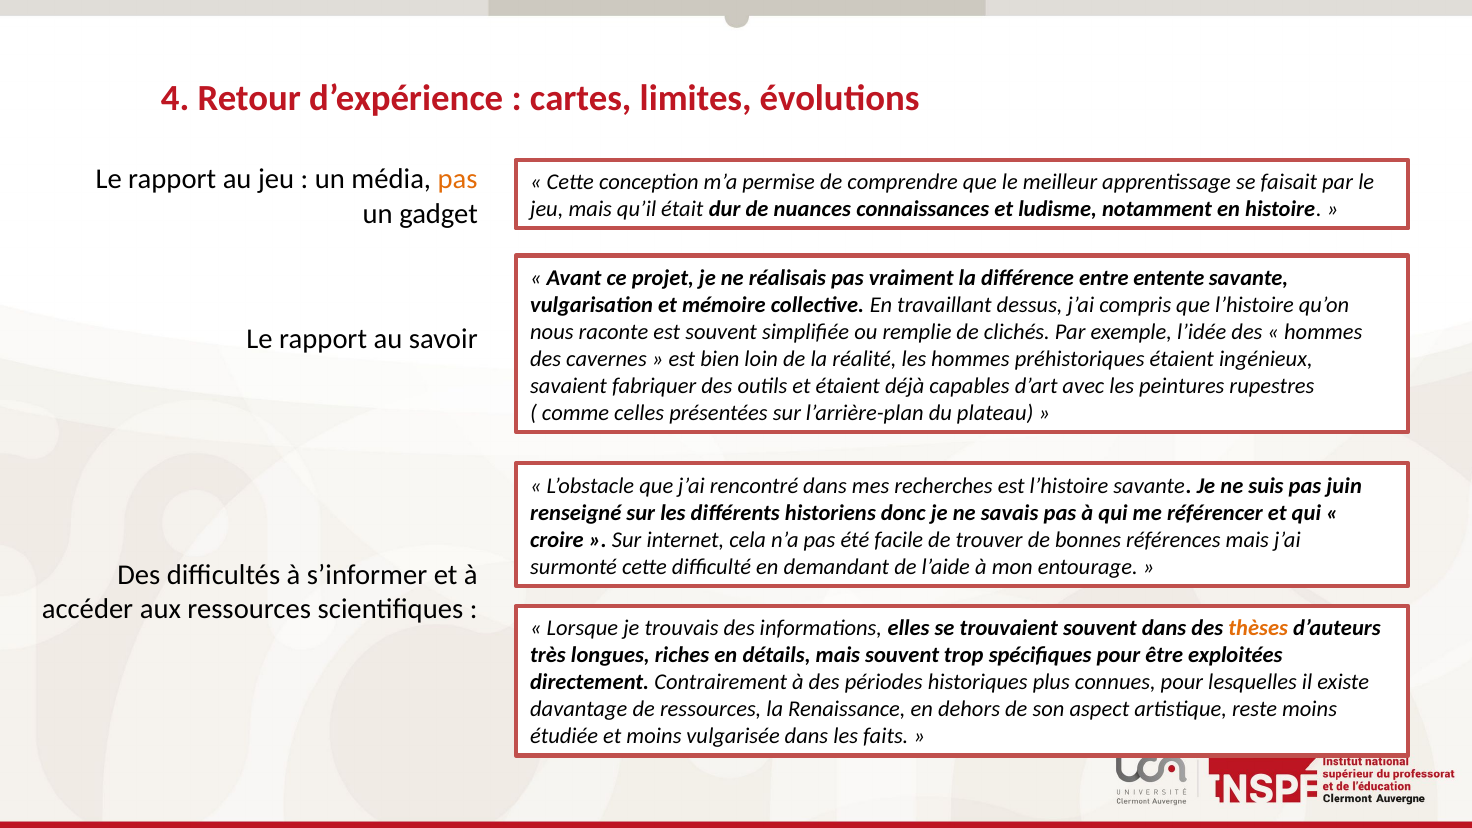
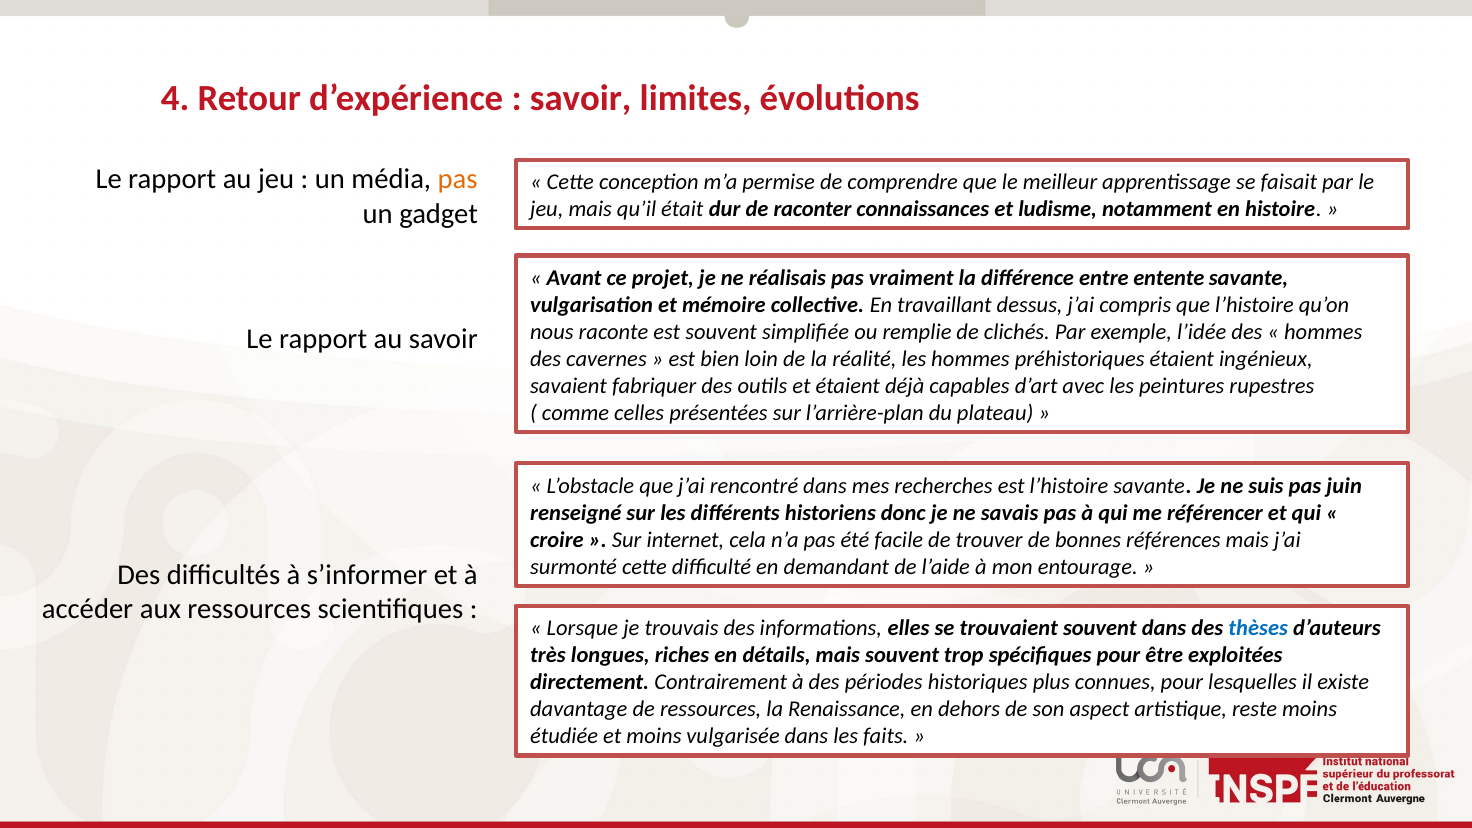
cartes: cartes -> savoir (581, 98)
nuances: nuances -> raconter (813, 209)
thèses colour: orange -> blue (1258, 628)
